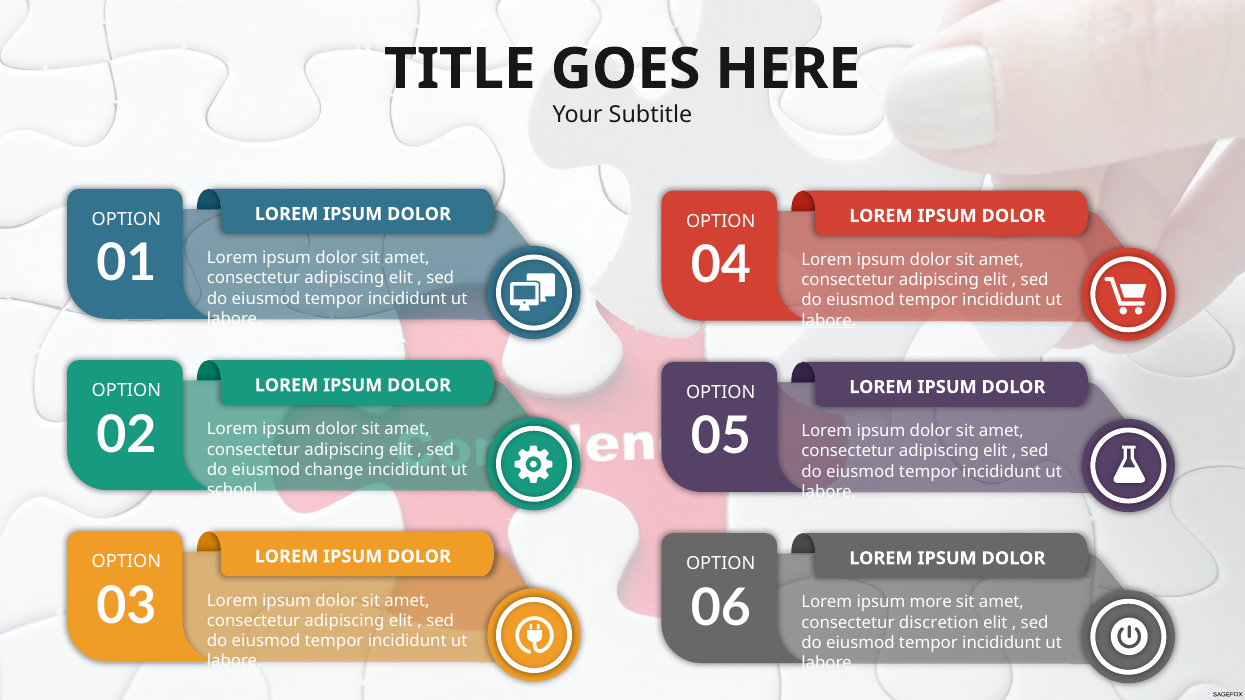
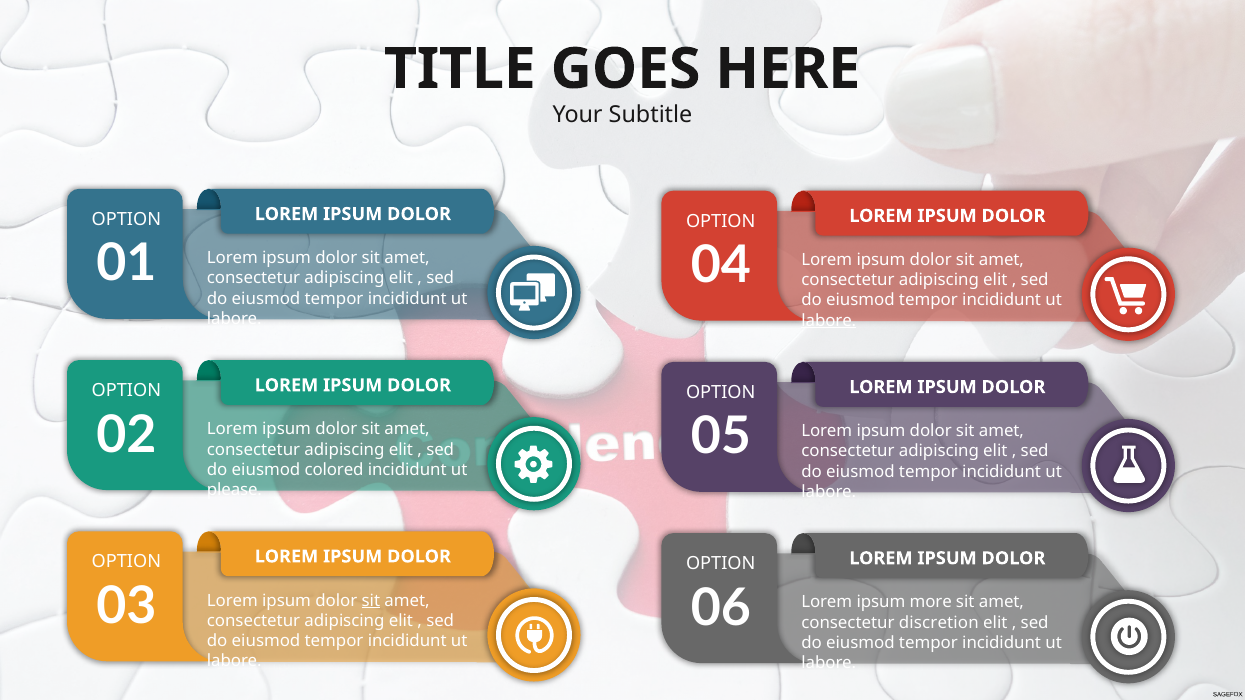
change: change -> colored (334, 470)
school: school -> please (234, 490)
sit underline: none -> present (371, 601)
